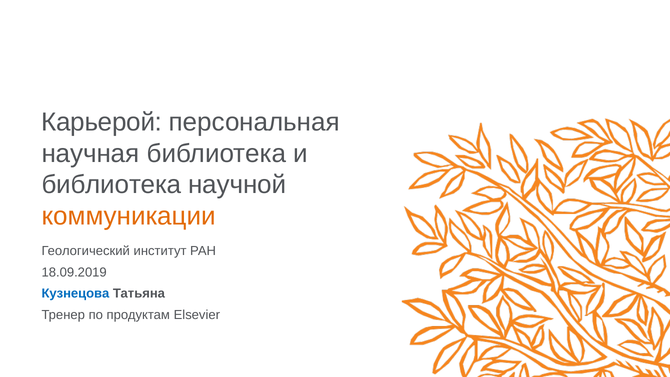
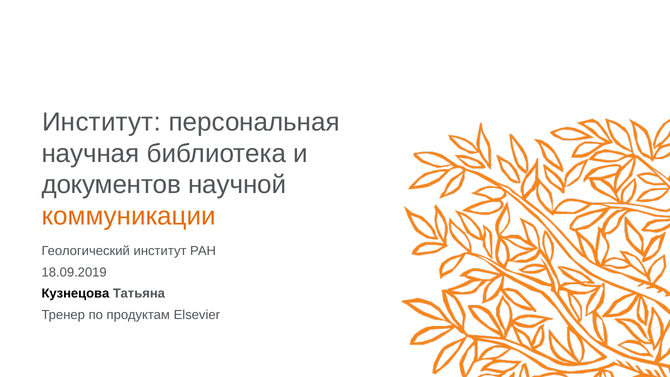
Карьерой: Карьерой -> Институт (101, 122)
библиотека: библиотека -> документов (111, 185)
Кузнецова colour: blue -> black (75, 293)
